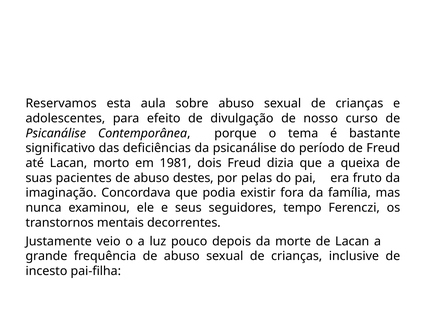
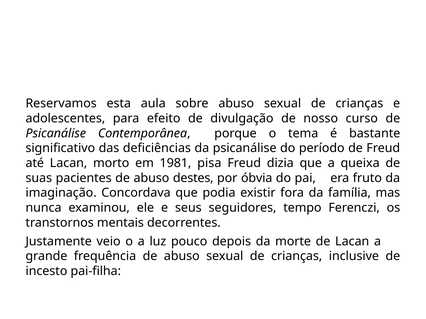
dois: dois -> pisa (209, 163)
pelas: pelas -> óbvia (257, 178)
